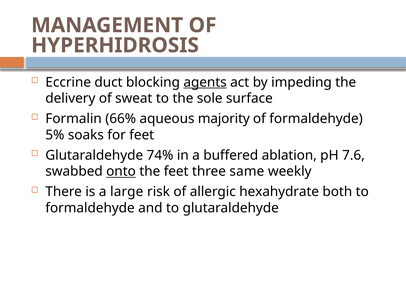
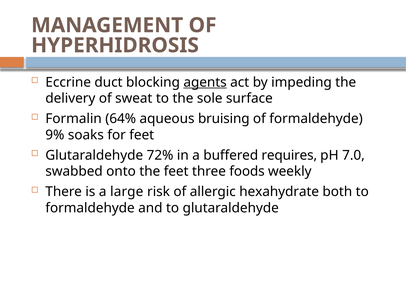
66%: 66% -> 64% (121, 119)
majority: majority -> bruising (224, 119)
5%: 5% -> 9% (55, 135)
74%: 74% -> 72% (160, 155)
ablation: ablation -> requires (289, 155)
7.6: 7.6 -> 7.0 (354, 155)
onto underline: present -> none (121, 171)
same: same -> foods (247, 171)
